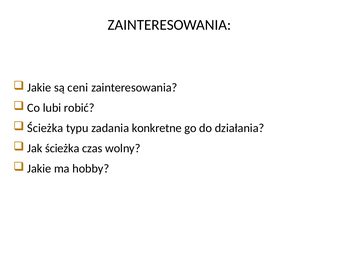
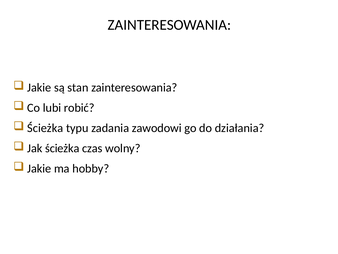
ceni: ceni -> stan (78, 87)
konkretne: konkretne -> zawodowi (157, 128)
